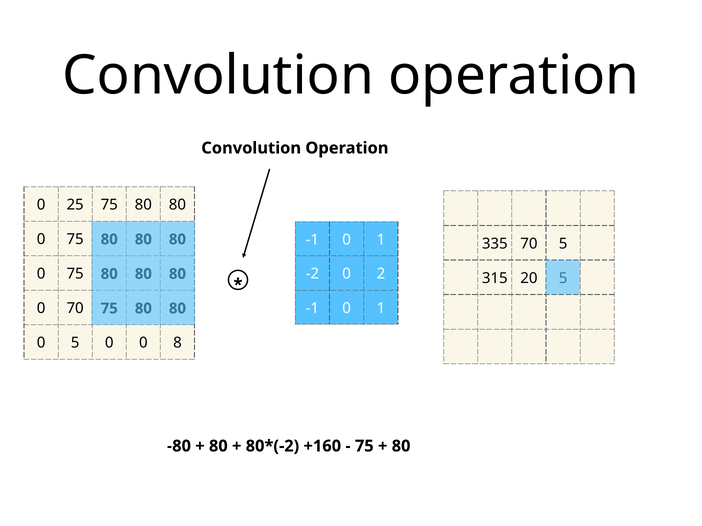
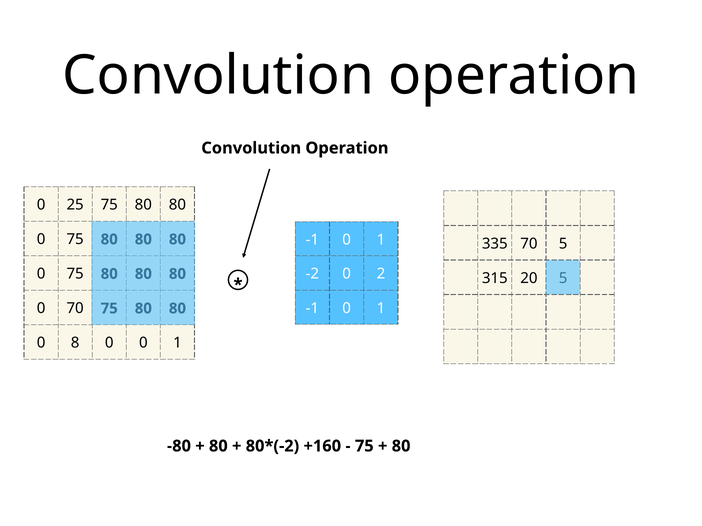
0 5: 5 -> 8 (75, 343)
0 0 8: 8 -> 1 (178, 343)
